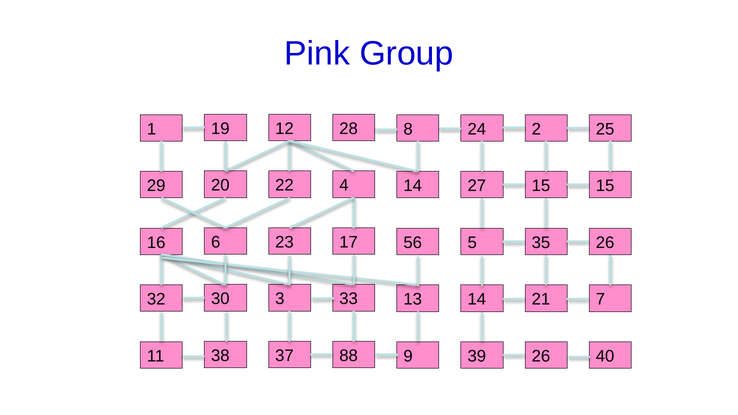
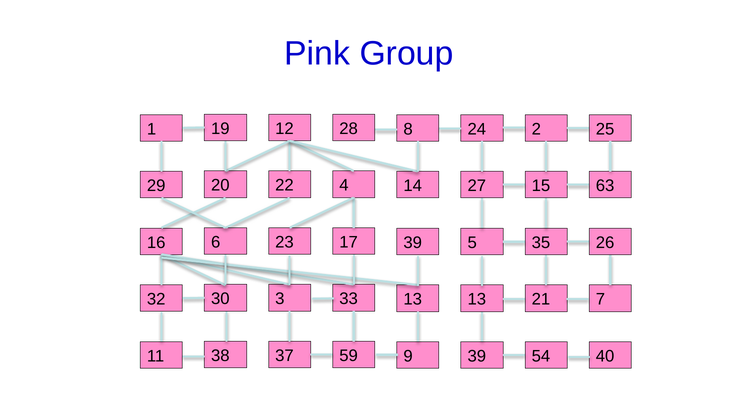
15 15: 15 -> 63 (605, 186)
17 56: 56 -> 39 (413, 243)
13 14: 14 -> 13 (477, 300)
88: 88 -> 59 (349, 356)
39 26: 26 -> 54 (541, 356)
